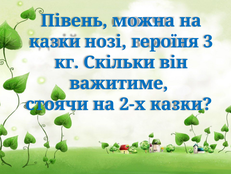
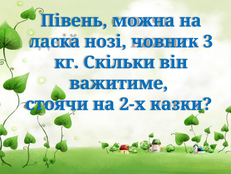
казки: казки -> ласка (55, 41)
героїня: героїня -> човник (165, 41)
